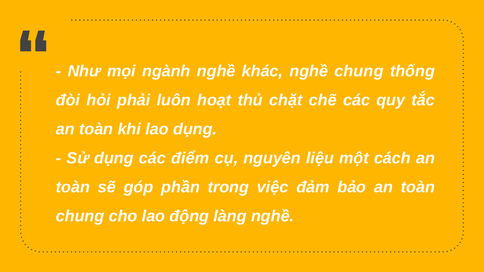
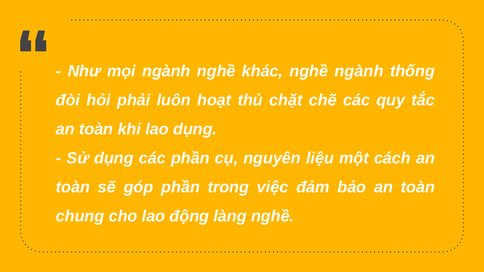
nghề chung: chung -> ngành (359, 71)
các điểm: điểm -> phần (190, 158)
